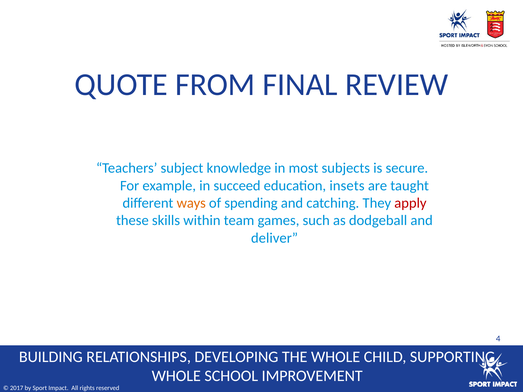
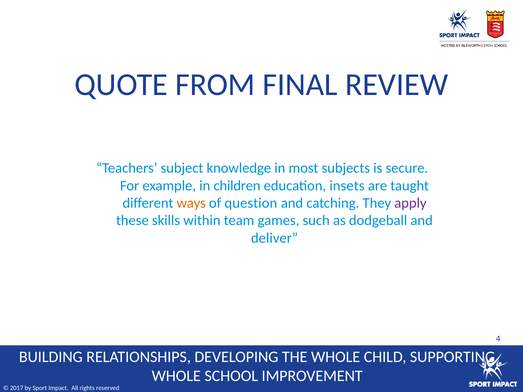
succeed: succeed -> children (237, 186)
spending: spending -> question (251, 203)
apply colour: red -> purple (410, 203)
